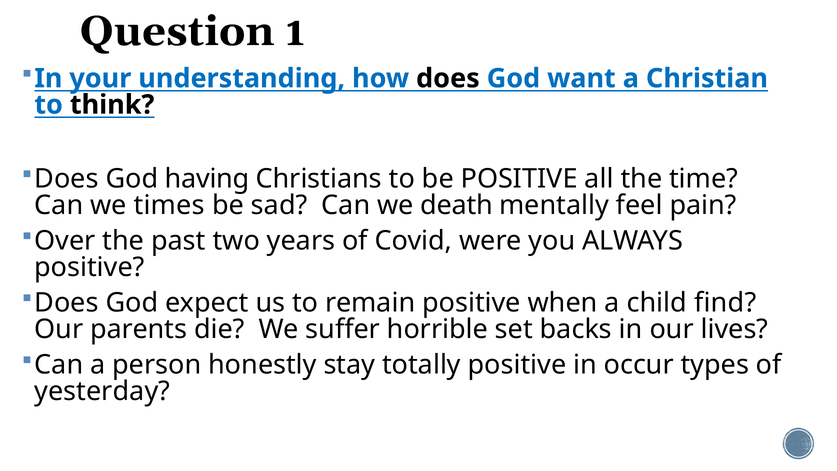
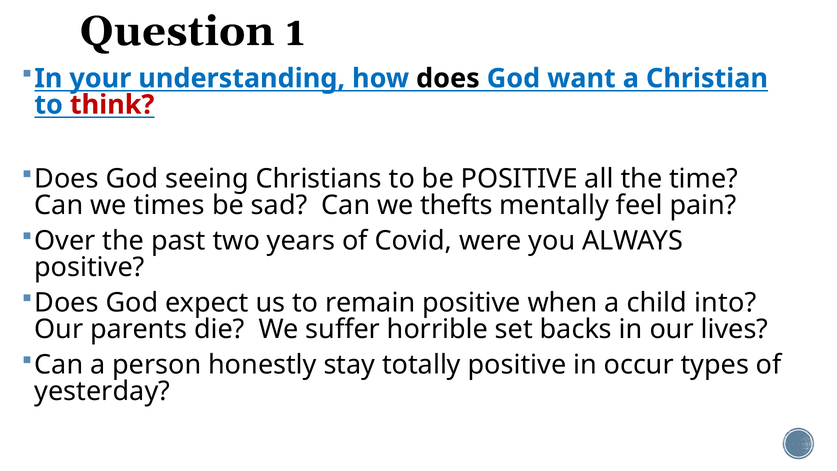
think colour: black -> red (112, 105)
having: having -> seeing (207, 179)
death: death -> thefts (457, 205)
find: find -> into (725, 303)
